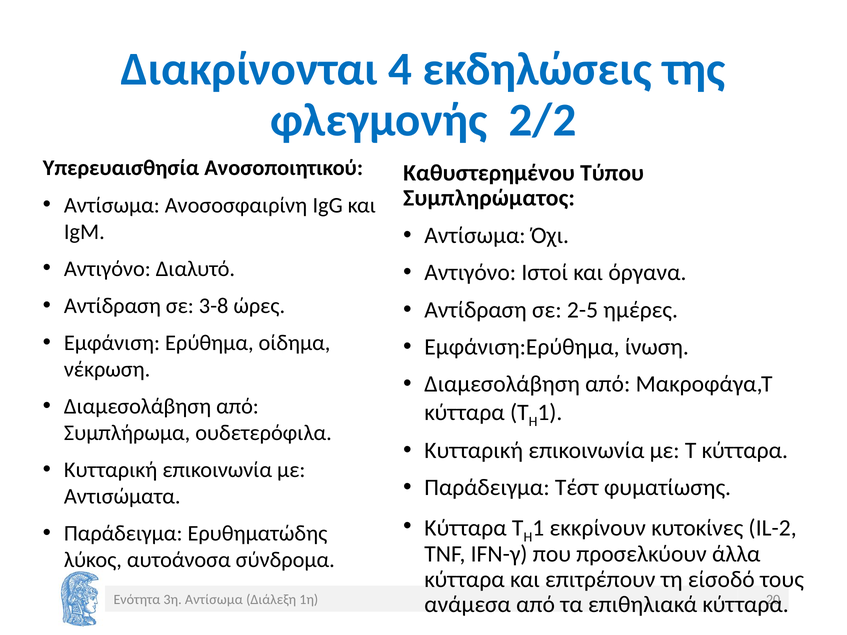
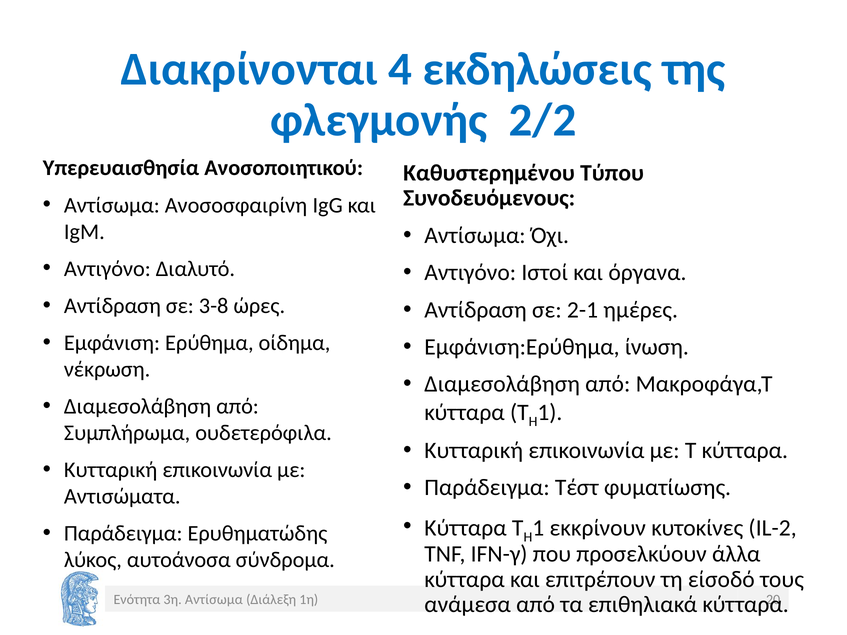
Συμπληρώματος: Συμπληρώματος -> Συνοδευόμενους (489, 198)
2-5: 2-5 -> 2-1 (583, 310)
